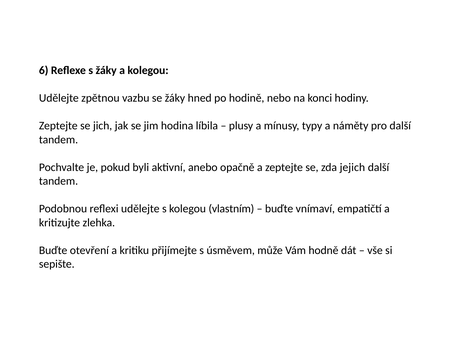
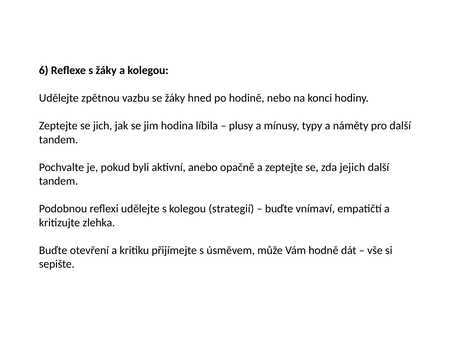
vlastním: vlastním -> strategií (231, 209)
